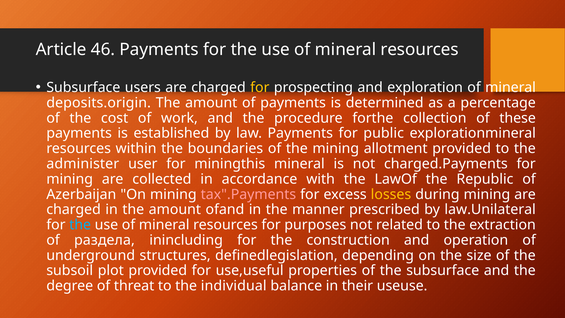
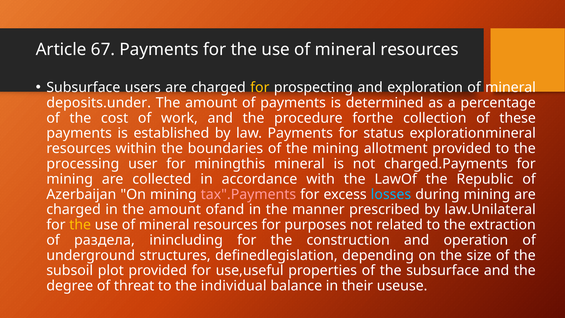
46: 46 -> 67 (103, 50)
deposits.origin: deposits.origin -> deposits.under (99, 103)
public: public -> status (384, 133)
administer: administer -> processing (83, 164)
losses colour: yellow -> light blue (391, 194)
the colour: light blue -> yellow (80, 225)
